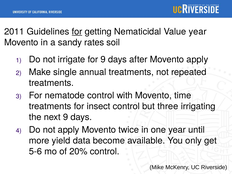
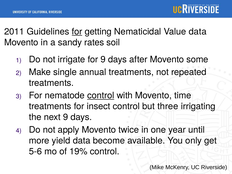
Value year: year -> data (198, 32)
Movento apply: apply -> some (197, 59)
control underline: none -> present (101, 96)
20%: 20% -> 19% (78, 151)
